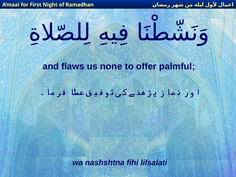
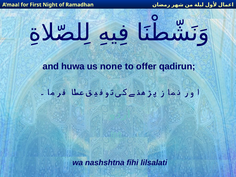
flaws: flaws -> huwa (73, 66)
palmful: palmful -> qadirun (177, 66)
